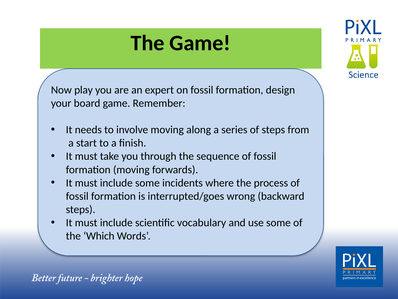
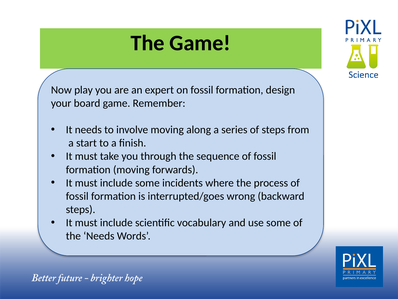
the Which: Which -> Needs (99, 236)
